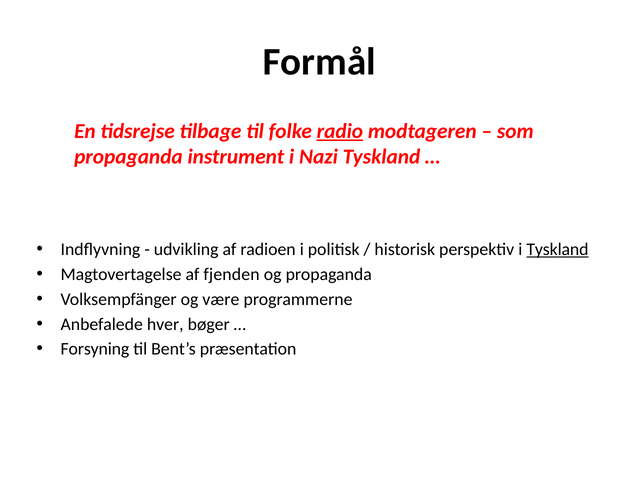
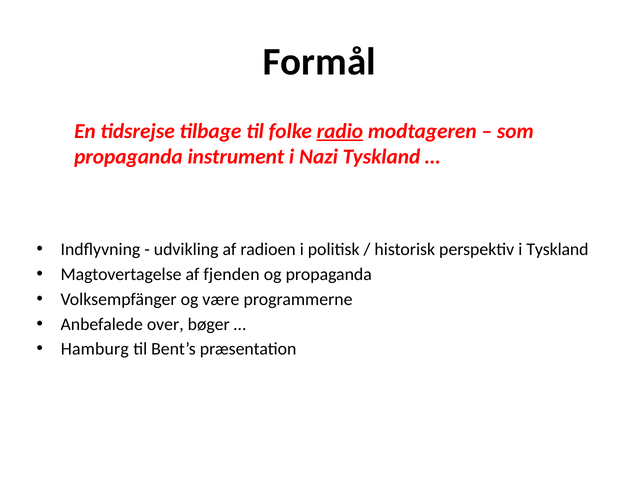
Tyskland underline: present -> none (557, 250)
hver: hver -> over (165, 324)
Forsyning: Forsyning -> Hamburg (95, 349)
